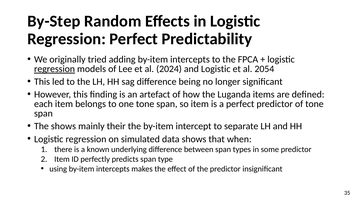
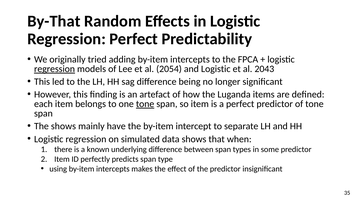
By-Step: By-Step -> By-That (54, 21)
2024: 2024 -> 2054 (169, 69)
2054: 2054 -> 2043 (264, 69)
tone underline: none -> present (145, 104)
their: their -> have (116, 126)
